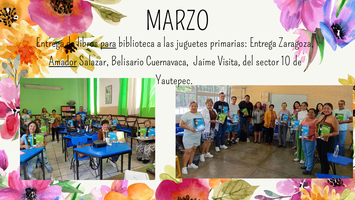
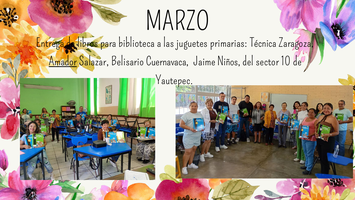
para underline: present -> none (108, 43)
primarias Entrega: Entrega -> Técnica (263, 43)
Visita: Visita -> Niños (229, 61)
